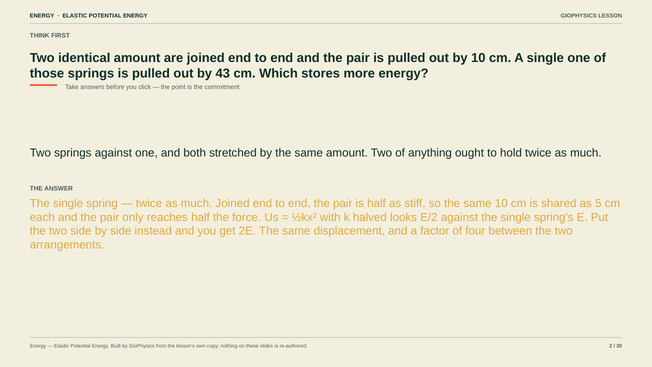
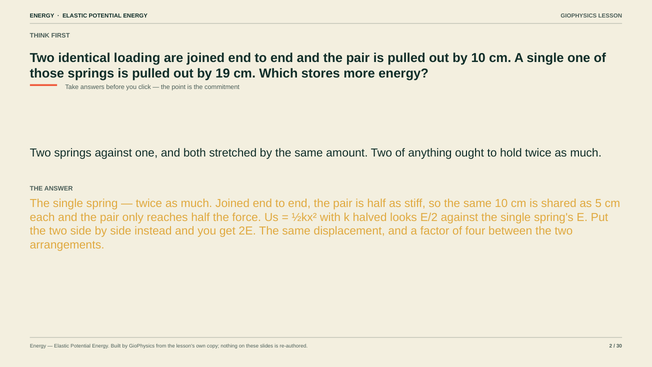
identical amount: amount -> loading (137, 58)
43: 43 -> 19 (223, 73)
